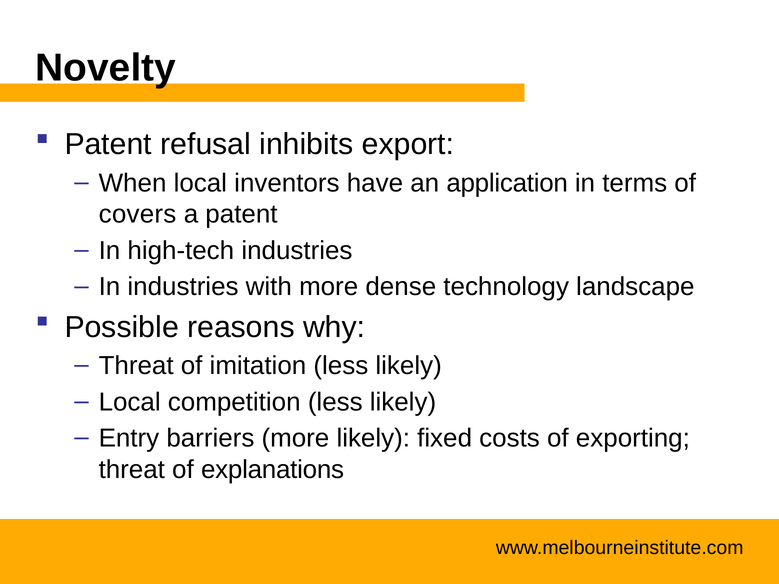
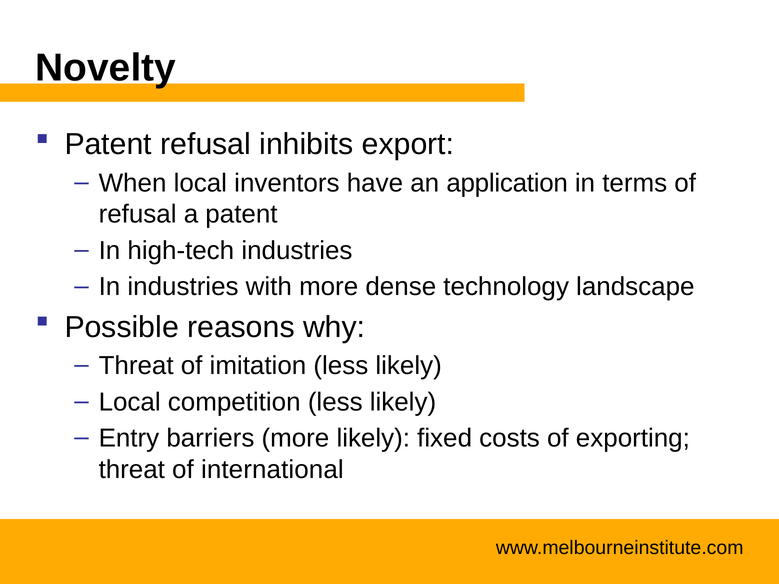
covers: covers -> refusal (138, 214)
explanations: explanations -> international (272, 470)
